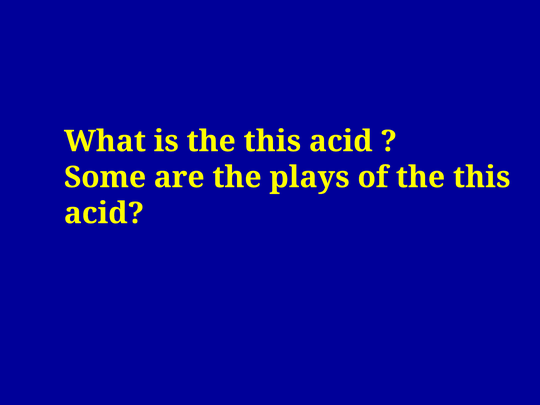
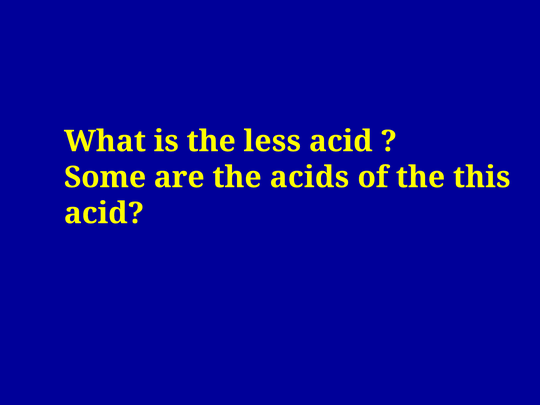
is the this: this -> less (272, 141)
plays: plays -> acids (309, 177)
